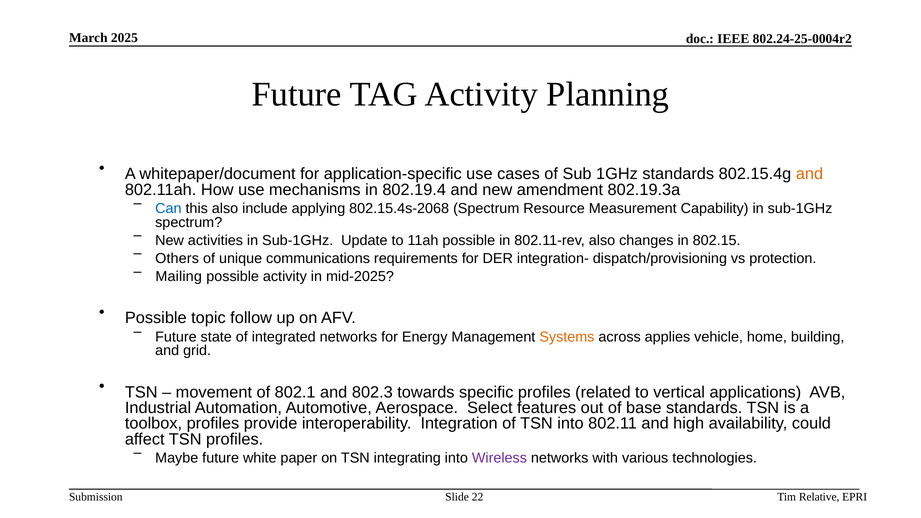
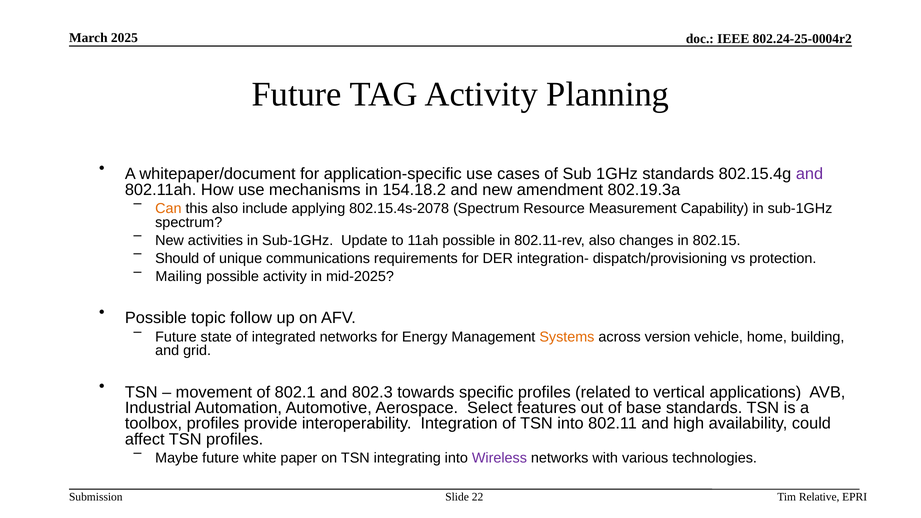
and colour: orange -> purple (810, 174)
802.19.4: 802.19.4 -> 154.18.2 (414, 190)
Can colour: blue -> orange (168, 208)
802.15.4s-2068: 802.15.4s-2068 -> 802.15.4s-2078 (399, 208)
Others: Others -> Should (177, 259)
applies: applies -> version (668, 337)
